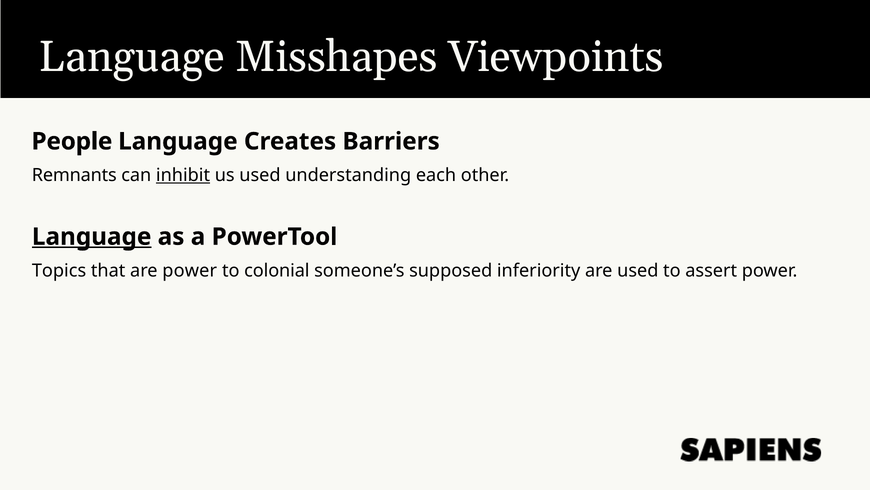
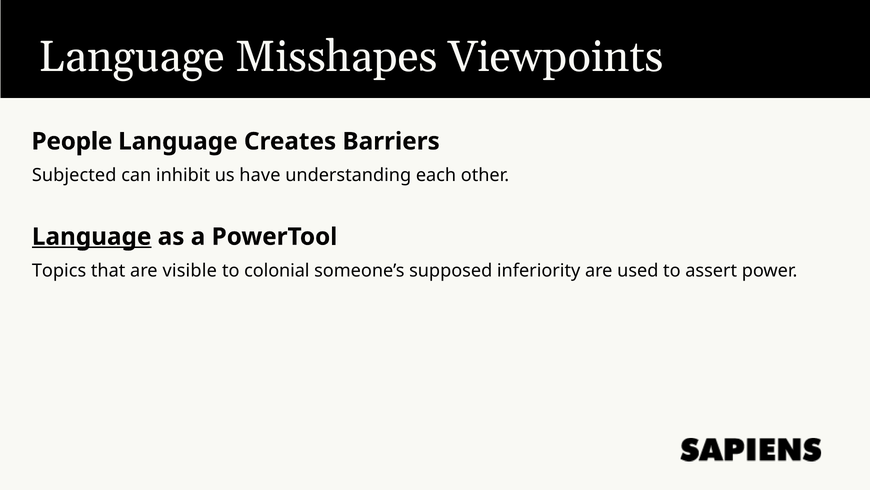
Remnants: Remnants -> Subjected (74, 175)
inhibit underline: present -> none (183, 175)
us used: used -> have (260, 175)
are power: power -> visible (190, 270)
